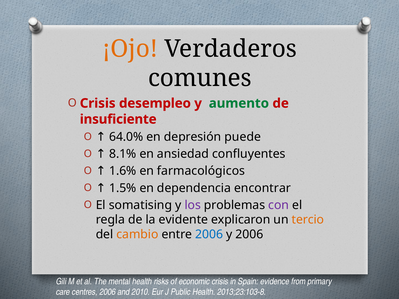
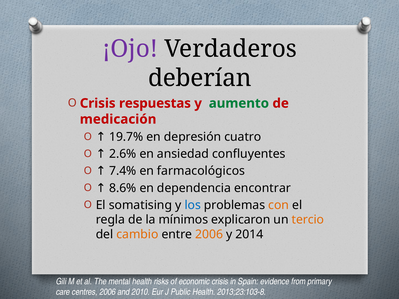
¡Ojo colour: orange -> purple (130, 49)
comunes: comunes -> deberían (200, 78)
desempleo: desempleo -> respuestas (155, 103)
insuficiente: insuficiente -> medicación (118, 119)
64.0%: 64.0% -> 19.7% (126, 137)
puede: puede -> cuatro (243, 137)
8.1%: 8.1% -> 2.6% (123, 154)
1.6%: 1.6% -> 7.4% (123, 171)
1.5%: 1.5% -> 8.6% (123, 188)
los colour: purple -> blue (193, 205)
con colour: purple -> orange (279, 205)
evidente: evidente -> mínimos (183, 220)
2006 colour: blue -> orange (209, 234)
y 2006: 2006 -> 2014 (249, 234)
